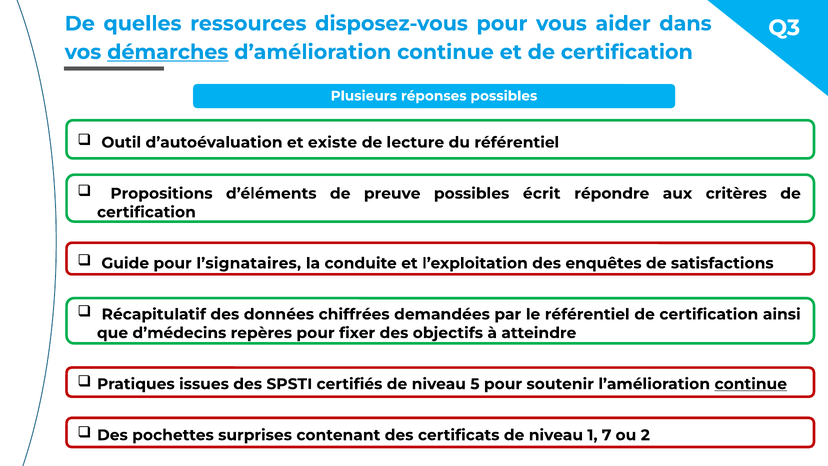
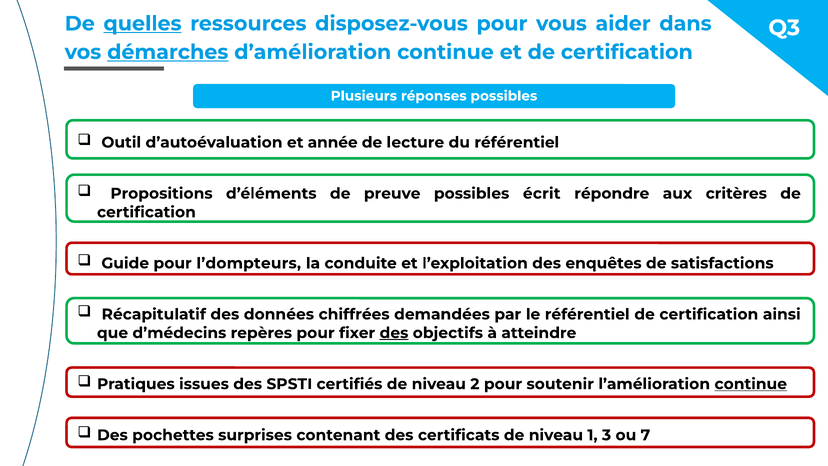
quelles underline: none -> present (143, 24)
existe: existe -> année (333, 142)
l’signataires: l’signataires -> l’dompteurs (249, 263)
des underline: none -> present (394, 333)
5: 5 -> 2 (475, 384)
7: 7 -> 3 (607, 435)
2: 2 -> 7 (645, 435)
